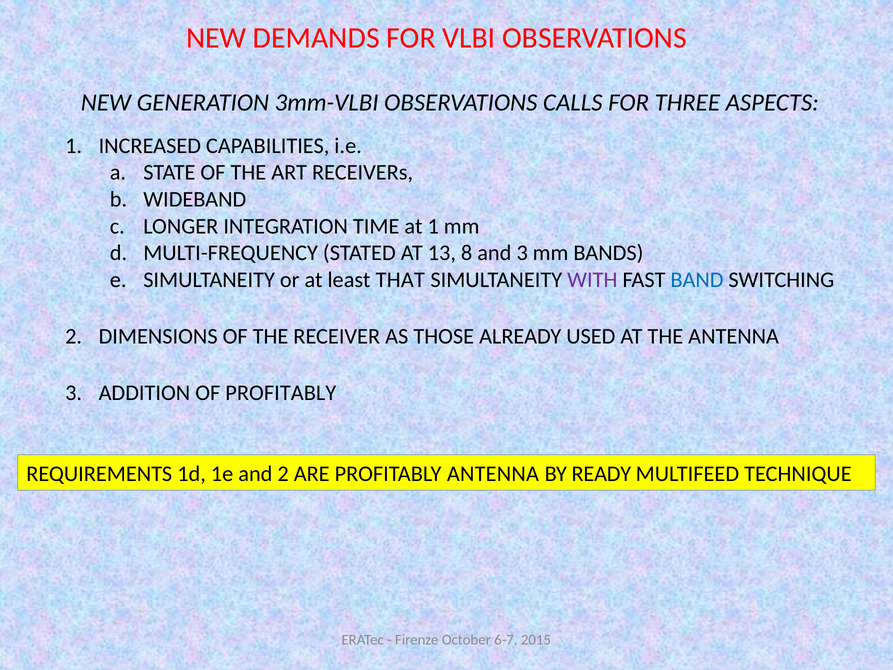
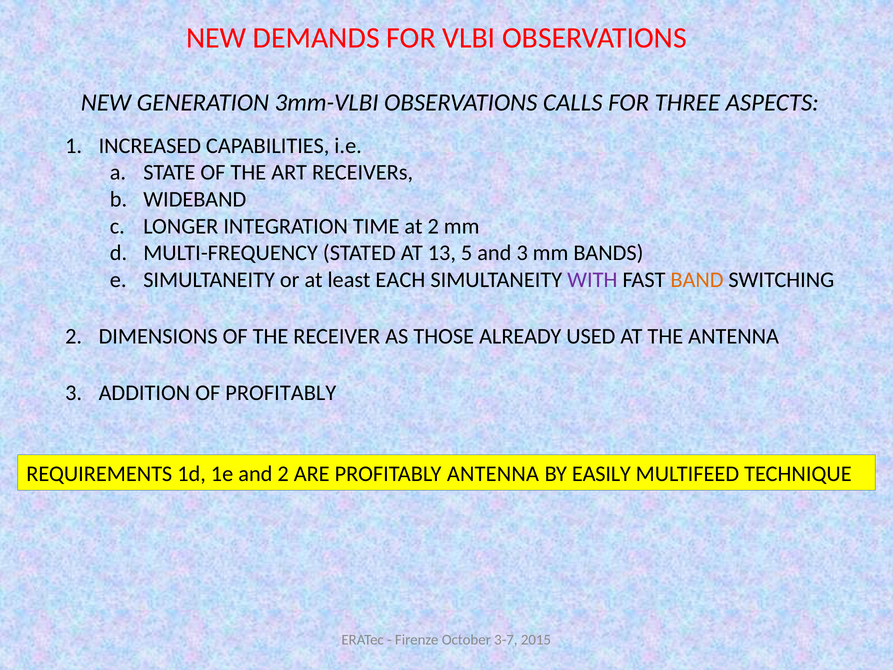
at 1: 1 -> 2 (433, 226)
8: 8 -> 5 (467, 253)
THAT: THAT -> EACH (400, 280)
BAND colour: blue -> orange (697, 280)
READY: READY -> EASILY (601, 474)
6-7: 6-7 -> 3-7 (506, 639)
